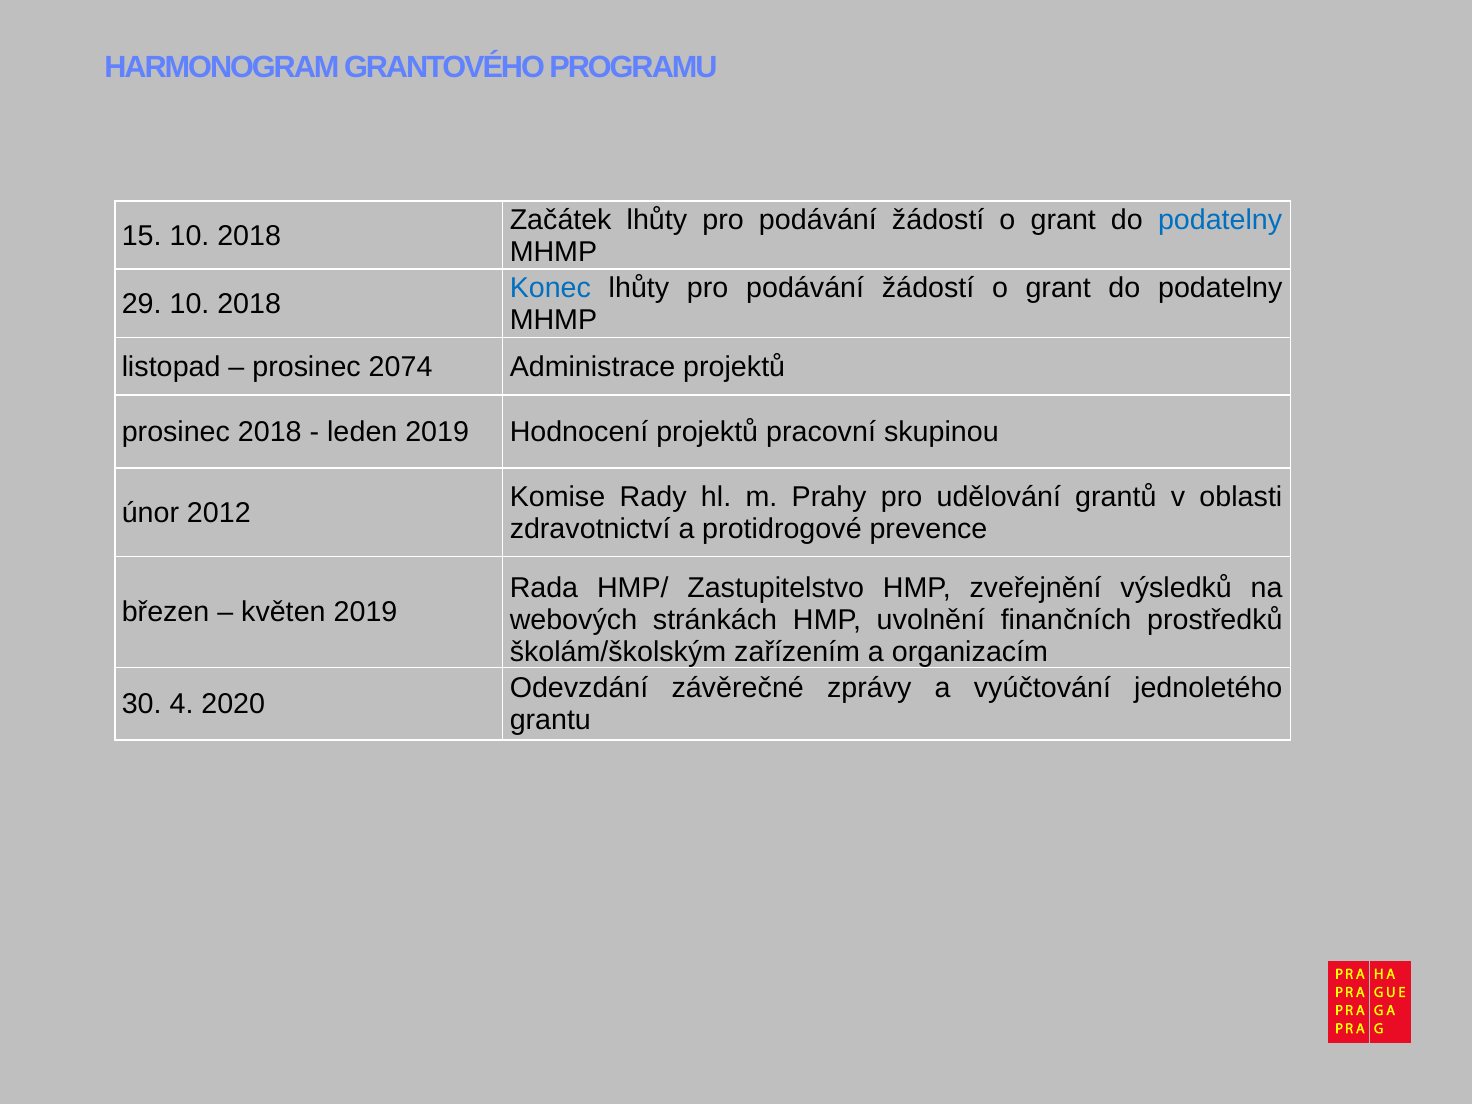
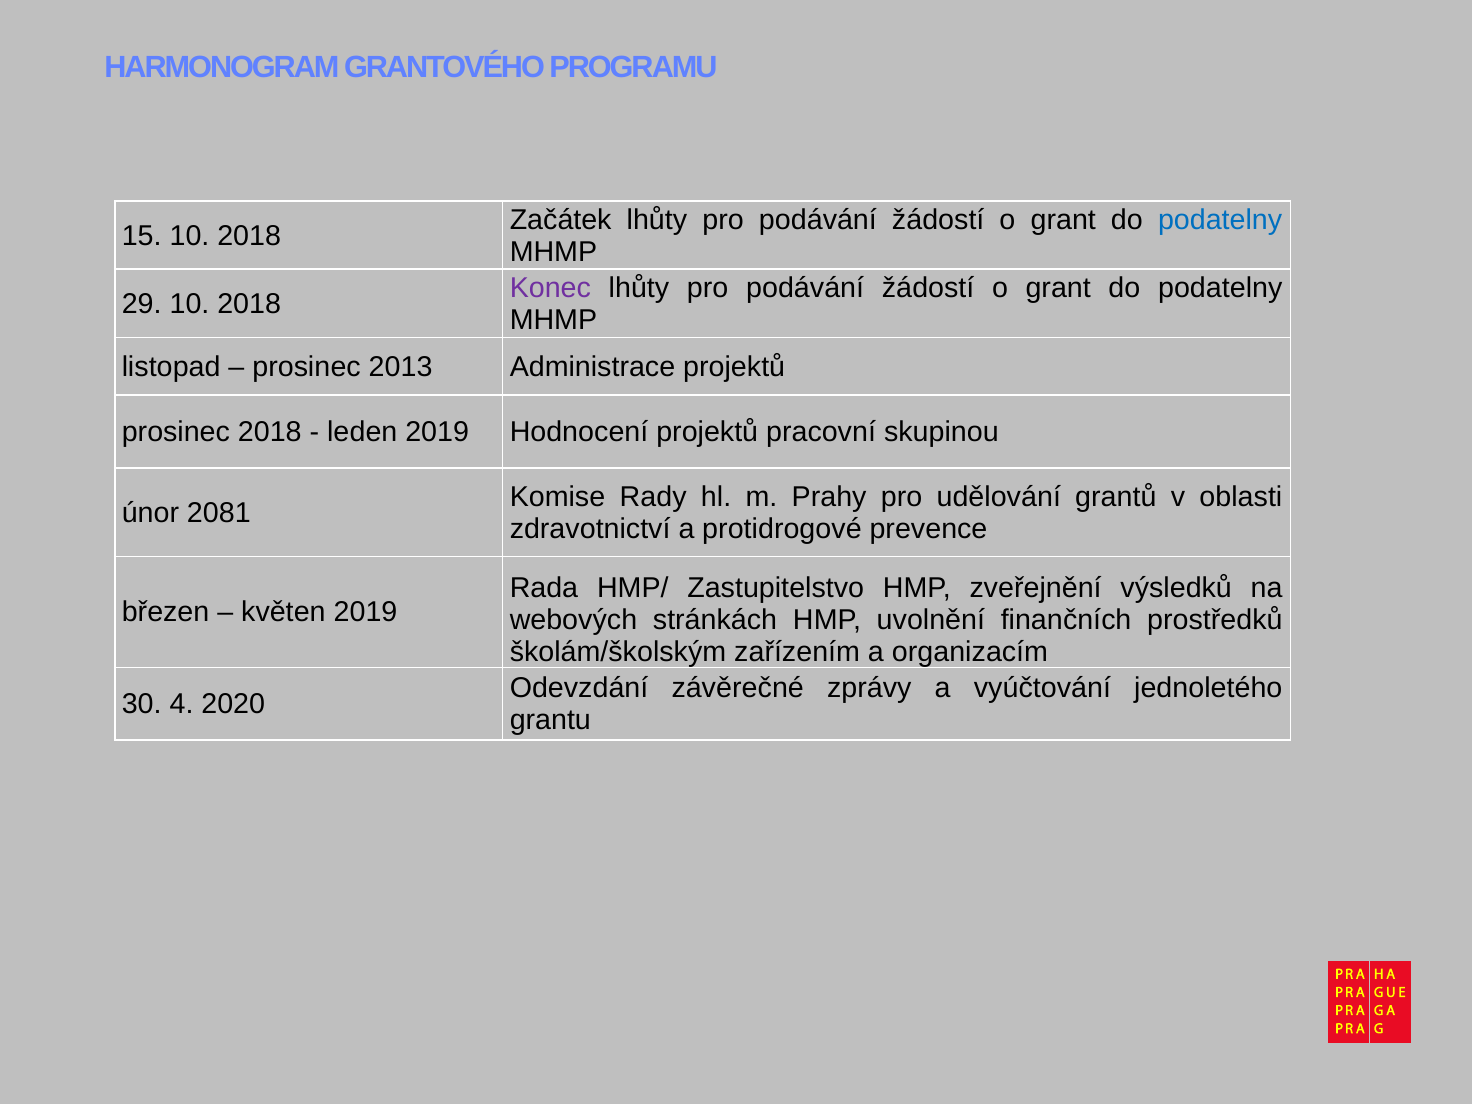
Konec colour: blue -> purple (550, 288)
2074: 2074 -> 2013 (401, 367)
2012: 2012 -> 2081 (219, 513)
